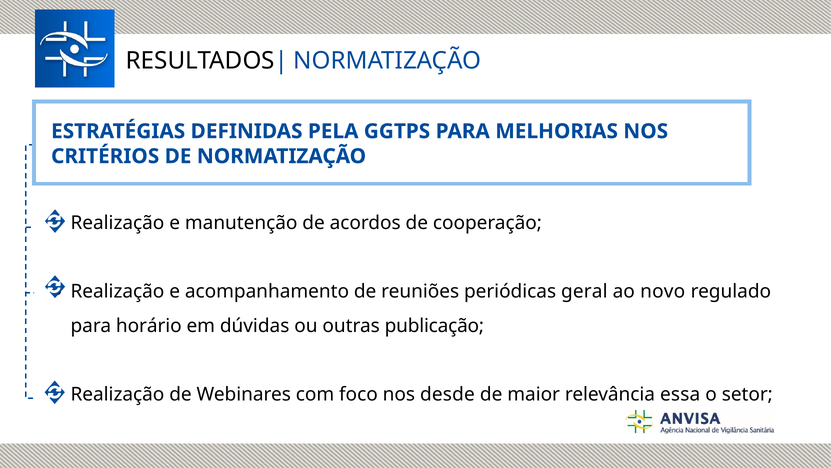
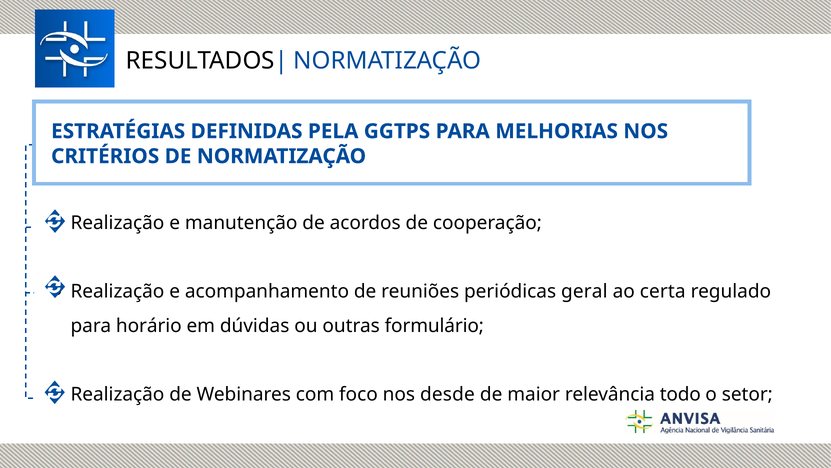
novo: novo -> certa (663, 291)
publicação: publicação -> formulário (434, 325)
essa: essa -> todo (680, 394)
